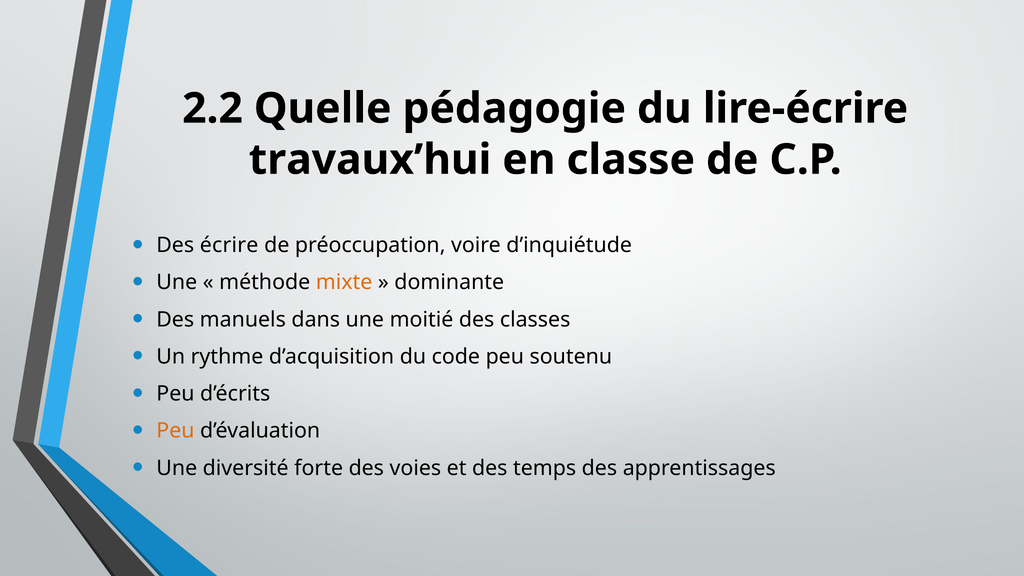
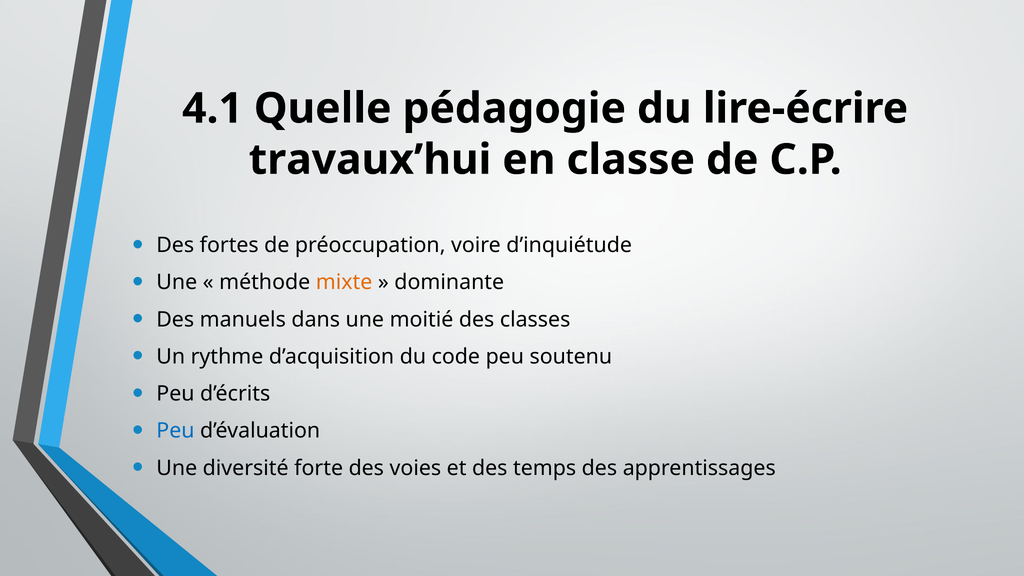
2.2: 2.2 -> 4.1 (213, 109)
écrire: écrire -> fortes (229, 245)
Peu colour: orange -> blue (175, 431)
